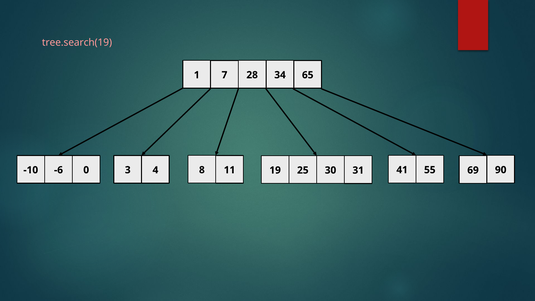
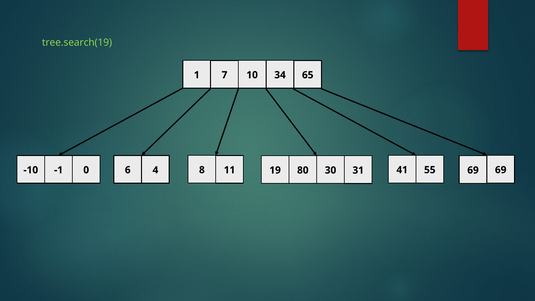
tree.search(19 colour: pink -> light green (77, 43)
28: 28 -> 10 (252, 75)
25: 25 -> 80 (303, 170)
41 90: 90 -> 69 (501, 170)
-6: -6 -> -1 (59, 170)
3: 3 -> 6 (128, 170)
